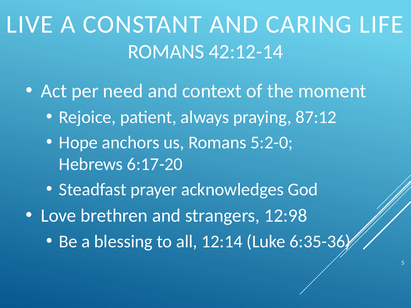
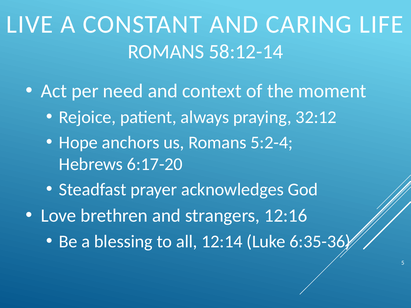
42:12-14: 42:12-14 -> 58:12-14 (246, 52)
87:12: 87:12 -> 32:12 (316, 117)
5:2-0: 5:2-0 -> 5:2-4 (272, 143)
12:98: 12:98 -> 12:16 (286, 216)
